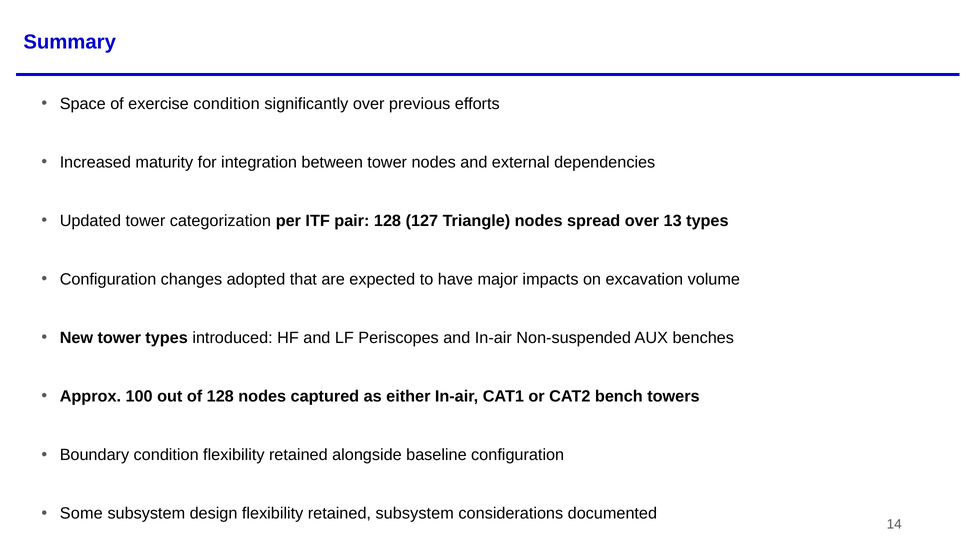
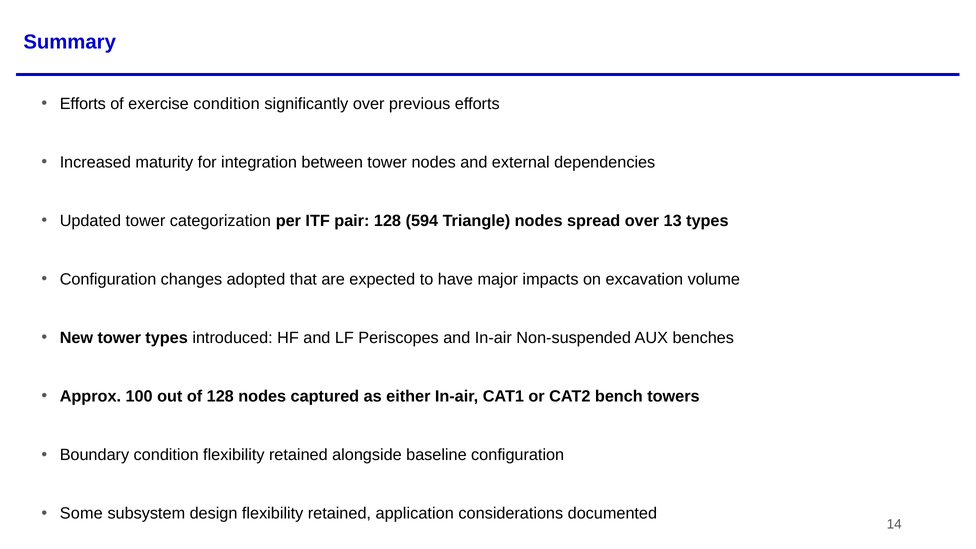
Space: Space -> Efforts (83, 104)
127: 127 -> 594 (422, 221)
retained subsystem: subsystem -> application (415, 514)
